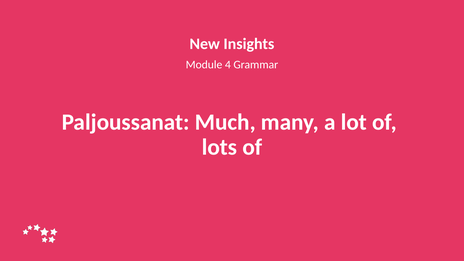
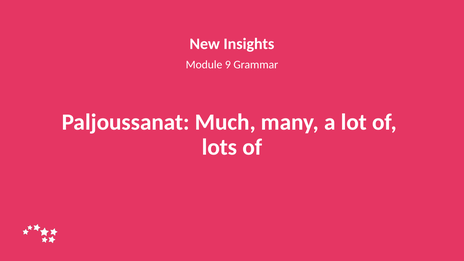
4: 4 -> 9 (228, 65)
